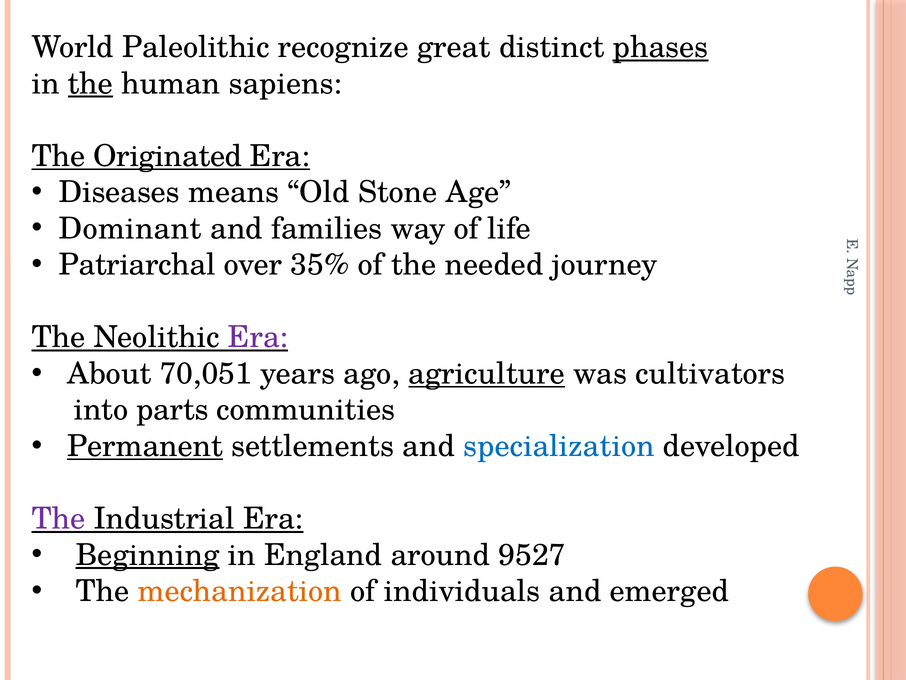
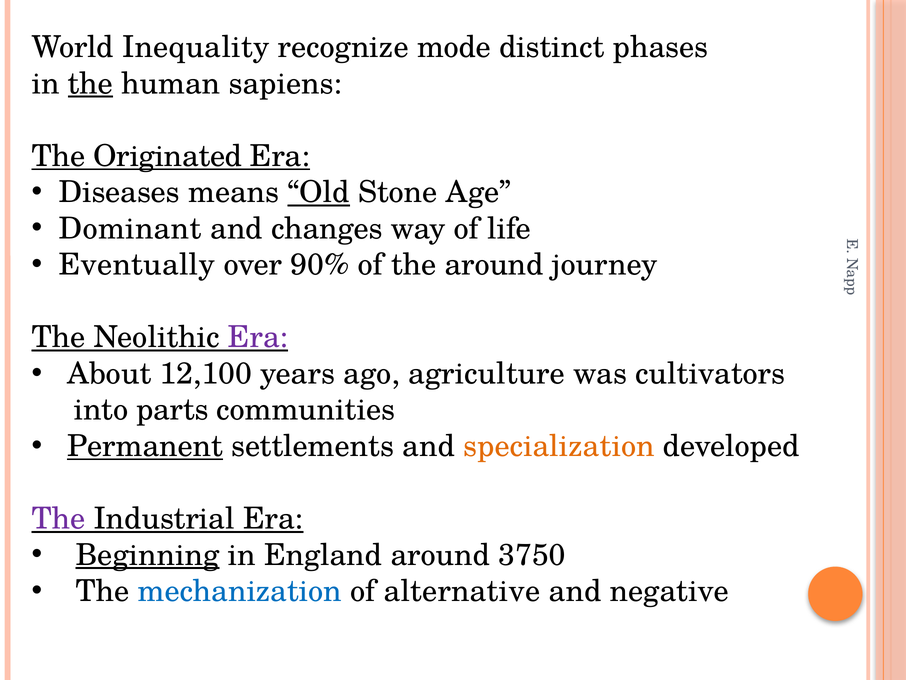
Paleolithic: Paleolithic -> Inequality (196, 47)
great: great -> mode (454, 47)
phases underline: present -> none (661, 47)
Old underline: none -> present (319, 192)
families: families -> changes (327, 229)
Patriarchal: Patriarchal -> Eventually (137, 265)
35%: 35% -> 90% (320, 265)
the needed: needed -> around (494, 265)
70,051: 70,051 -> 12,100 (206, 373)
agriculture underline: present -> none (487, 373)
specialization colour: blue -> orange (559, 446)
9527: 9527 -> 3750 (532, 555)
mechanization colour: orange -> blue (240, 591)
individuals: individuals -> alternative (462, 591)
emerged: emerged -> negative (669, 591)
